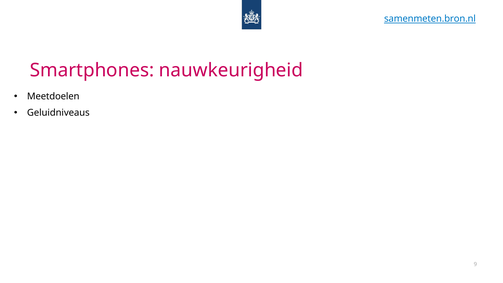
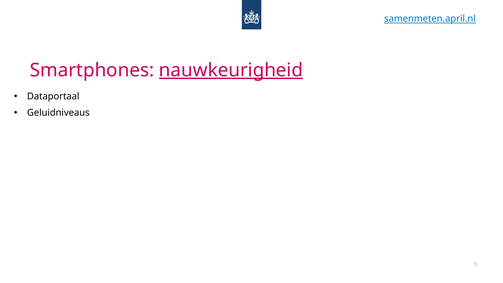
samenmeten.bron.nl: samenmeten.bron.nl -> samenmeten.april.nl (430, 19)
nauwkeurigheid underline: none -> present (231, 70)
Meetdoelen: Meetdoelen -> Dataportaal (53, 96)
